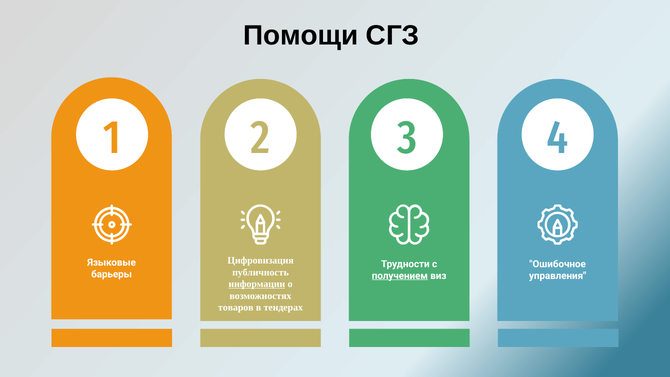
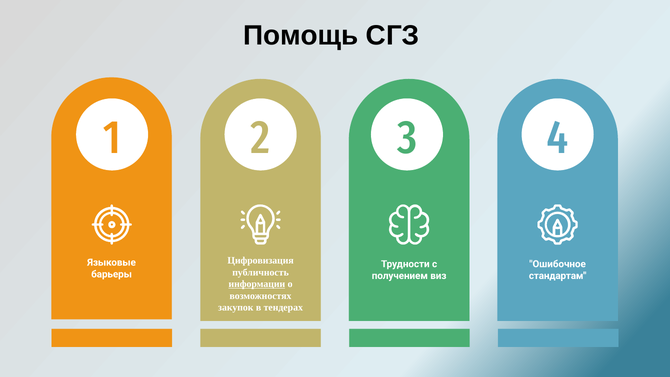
Помощи: Помощи -> Помощь (301, 36)
получением underline: present -> none (400, 276)
управления: управления -> стандартам (558, 276)
товаров: товаров -> закупок (236, 307)
